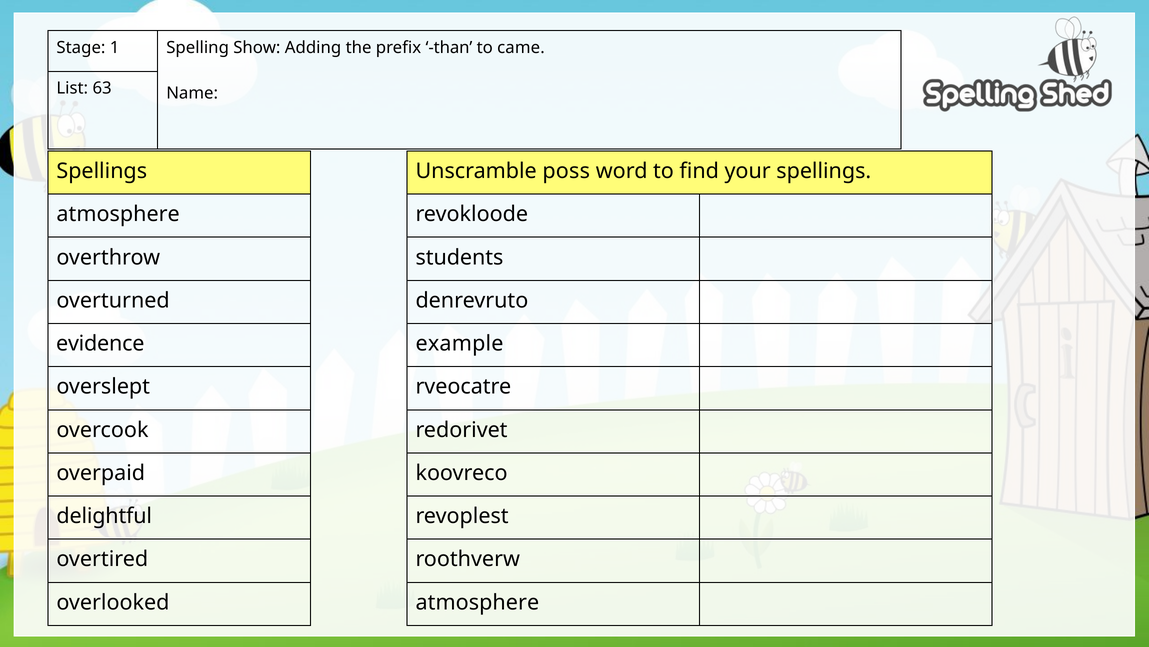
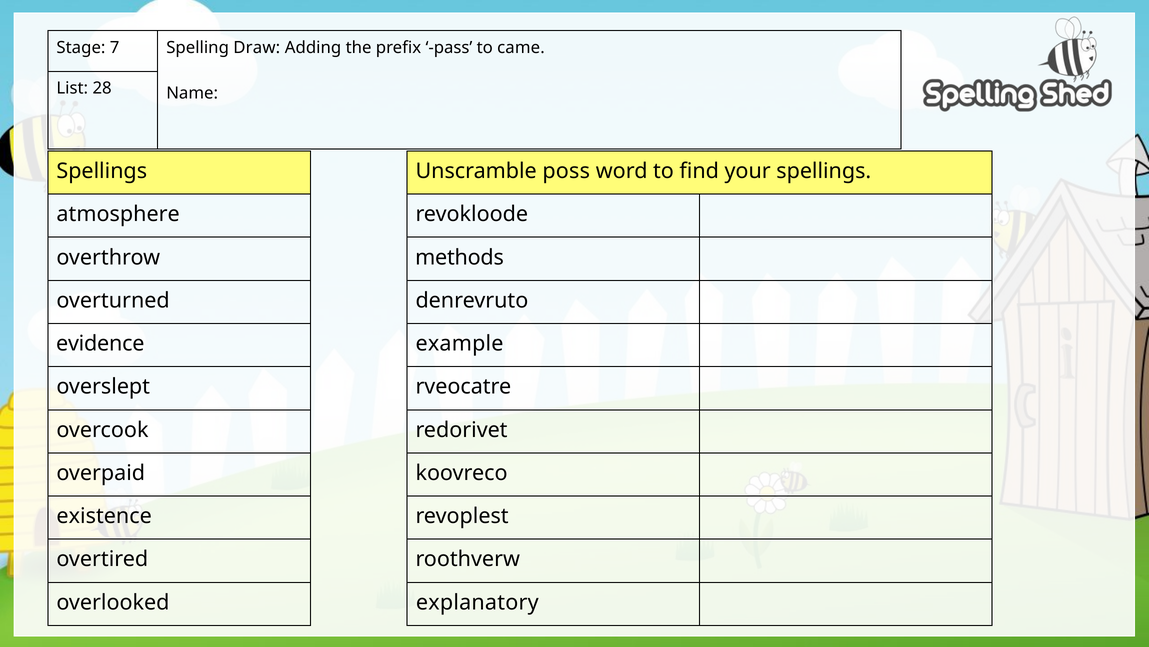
1: 1 -> 7 (115, 47)
Show: Show -> Draw (257, 47)
than: than -> pass (449, 47)
63: 63 -> 28 (102, 88)
students: students -> methods (460, 257)
delightful: delightful -> existence (104, 516)
atmosphere: atmosphere -> explanatory (477, 602)
